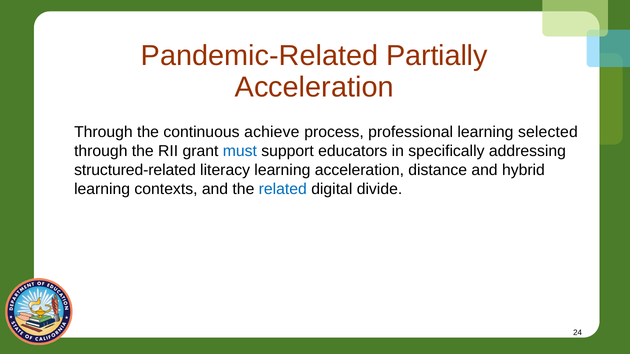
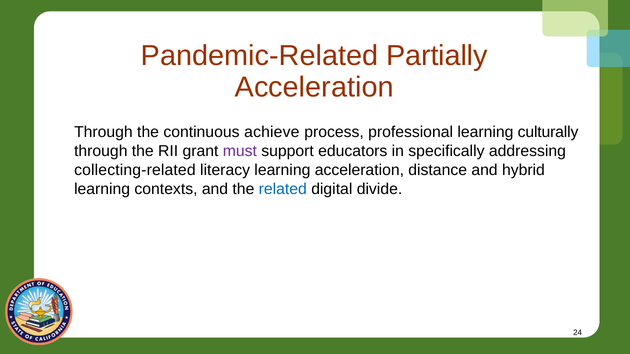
selected: selected -> culturally (548, 132)
must colour: blue -> purple (240, 151)
structured-related: structured-related -> collecting-related (135, 170)
